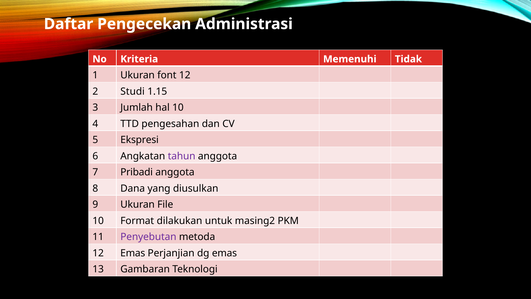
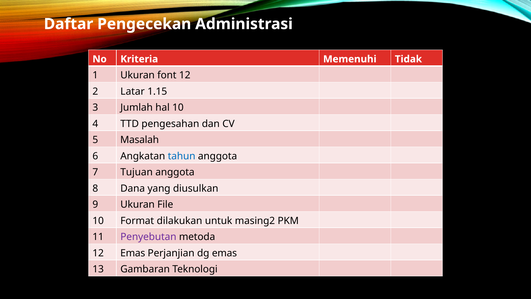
Studi: Studi -> Latar (133, 91)
Ekspresi: Ekspresi -> Masalah (140, 140)
tahun colour: purple -> blue (182, 156)
Pribadi: Pribadi -> Tujuan (137, 172)
